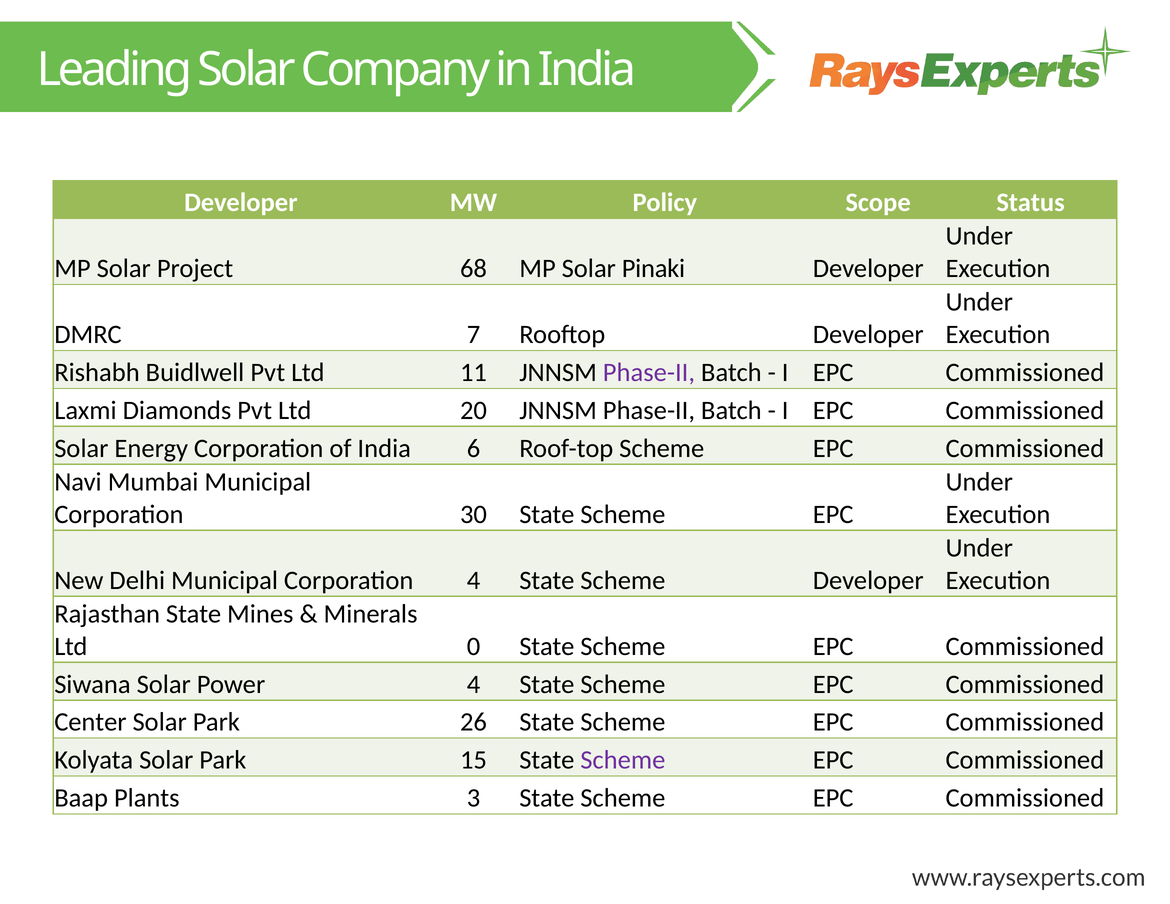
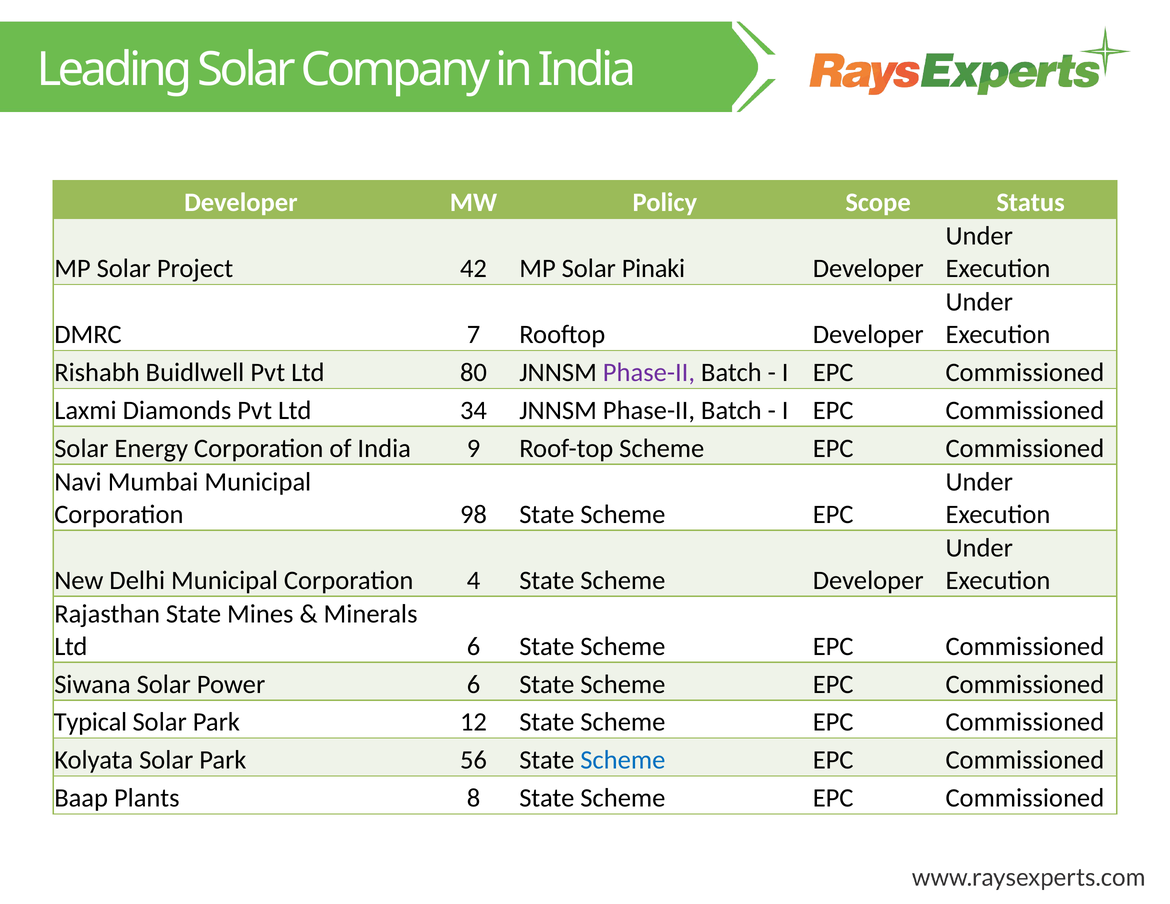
68: 68 -> 42 (473, 269)
11: 11 -> 80 (473, 373)
20: 20 -> 34 (473, 410)
6: 6 -> 9 (474, 448)
30: 30 -> 98 (473, 514)
Ltd 0: 0 -> 6 (474, 646)
Power 4: 4 -> 6 (474, 684)
Center: Center -> Typical (90, 722)
26: 26 -> 12 (473, 722)
15: 15 -> 56 (473, 760)
Scheme colour: purple -> blue (623, 760)
3: 3 -> 8 (474, 798)
